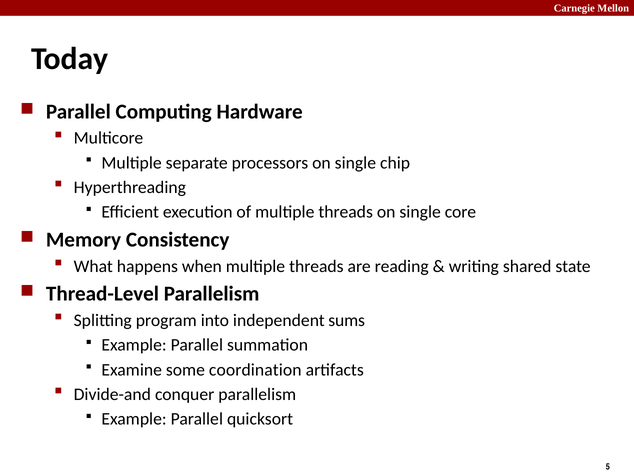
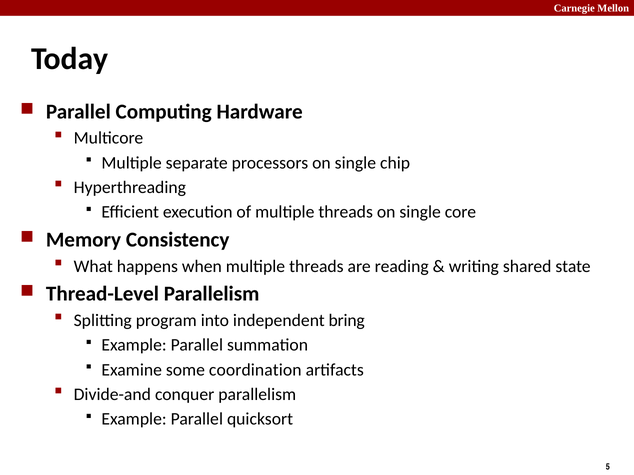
sums: sums -> bring (347, 321)
